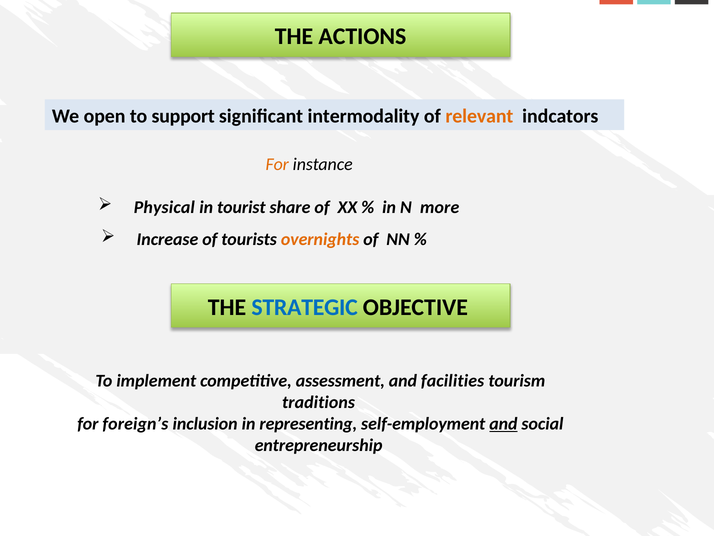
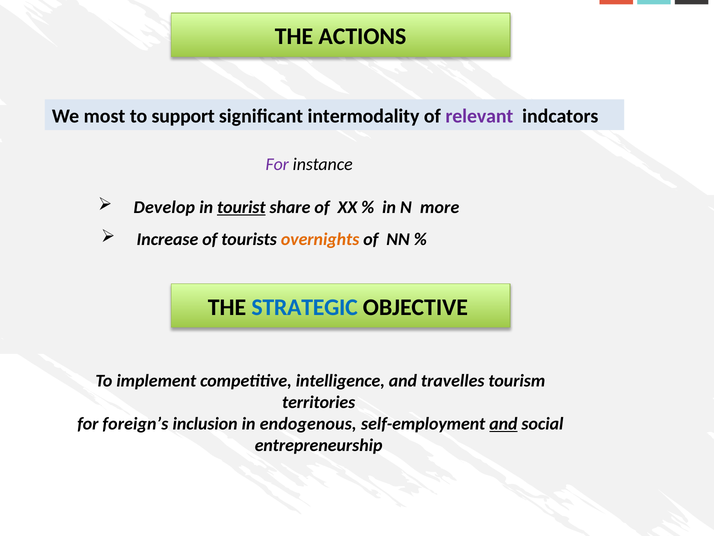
open: open -> most (104, 116)
relevant colour: orange -> purple (479, 116)
For colour: orange -> purple (277, 164)
Physical: Physical -> Develop (164, 207)
tourist underline: none -> present (241, 207)
assessment: assessment -> intelligence (340, 381)
facilities: facilities -> travelles (453, 381)
traditions: traditions -> territories (319, 402)
representing: representing -> endogenous (308, 423)
